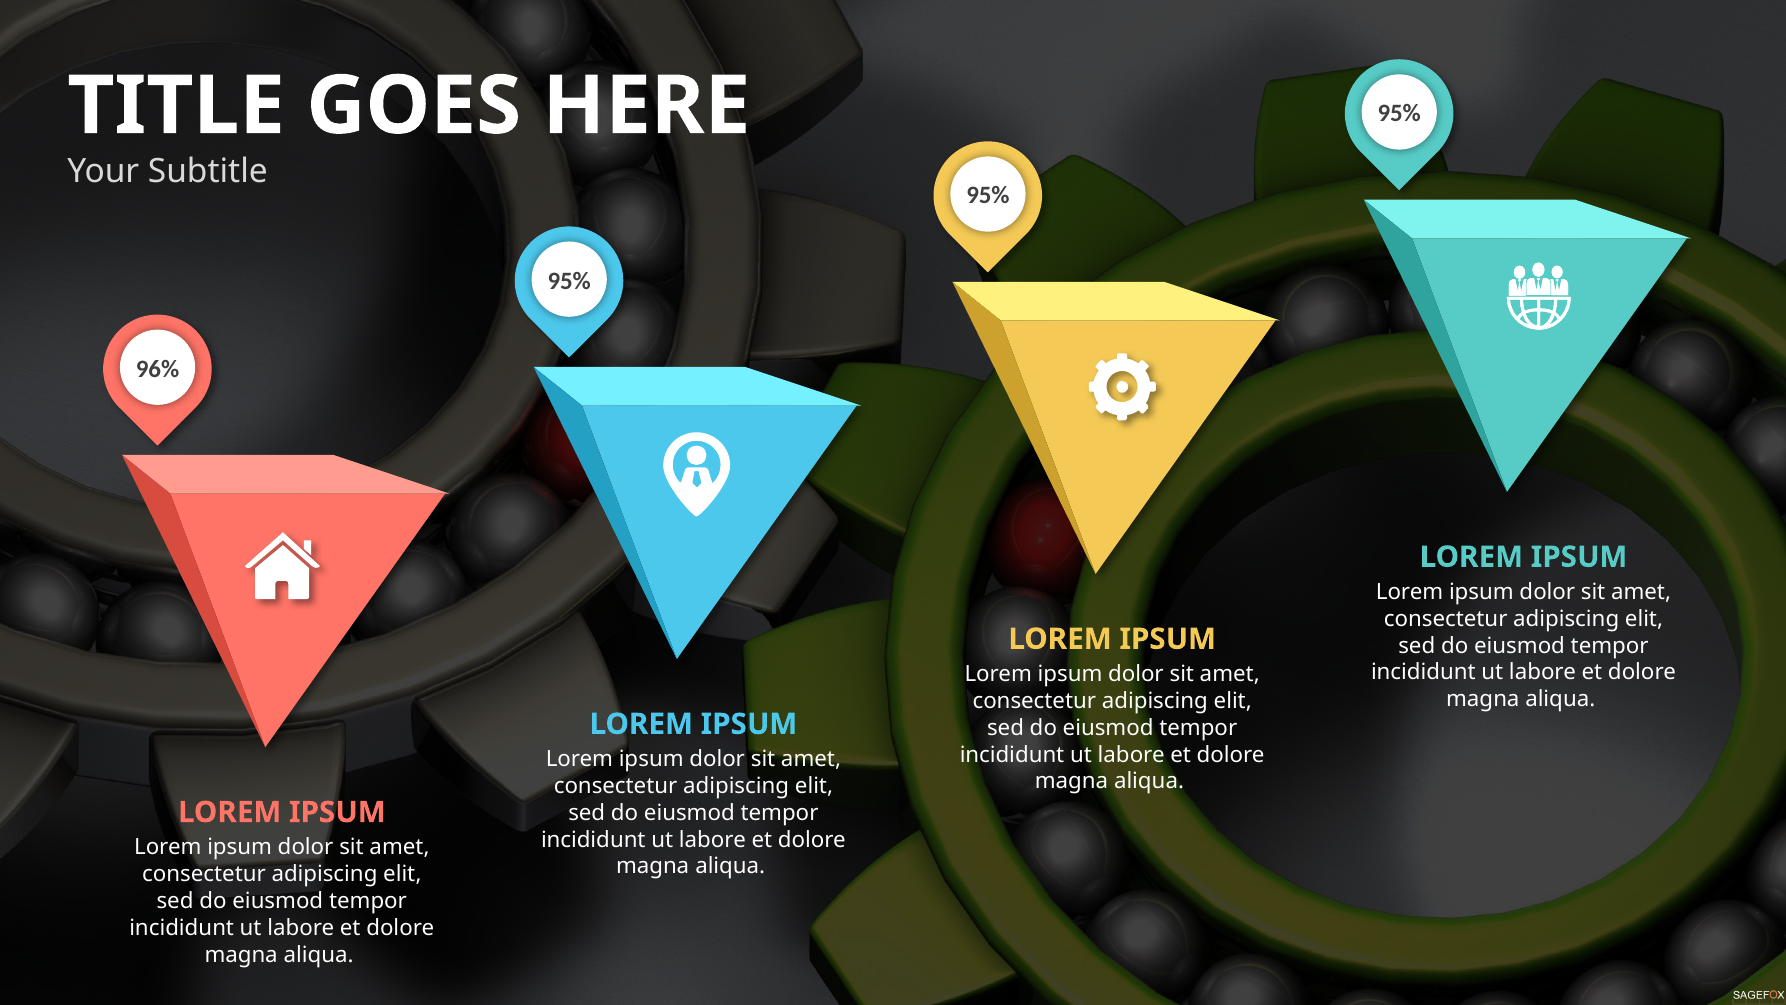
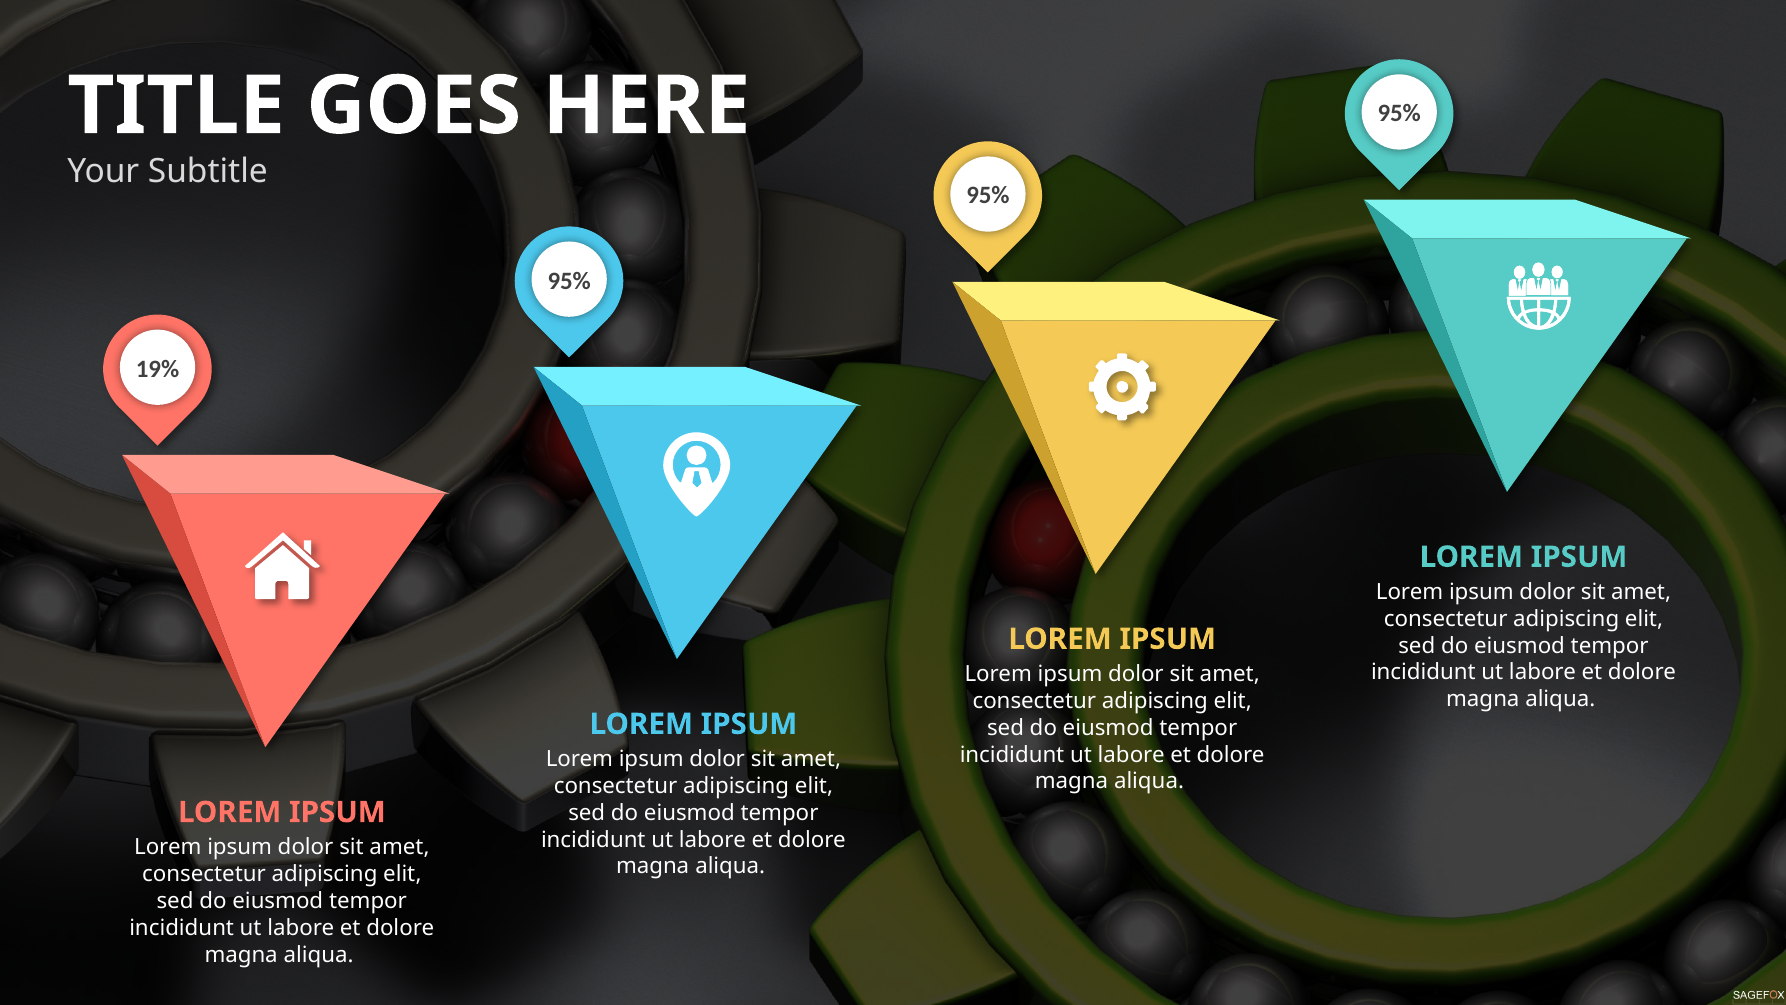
96%: 96% -> 19% (158, 369)
